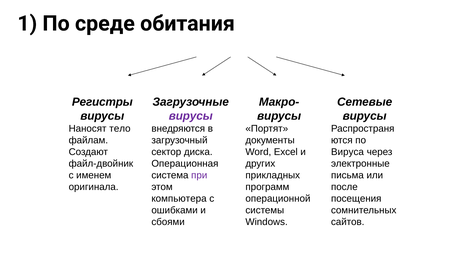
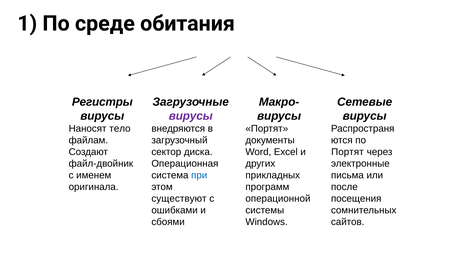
Вируса: Вируса -> Портят (347, 152)
при colour: purple -> blue (199, 175)
компьютера: компьютера -> существуют (179, 198)
